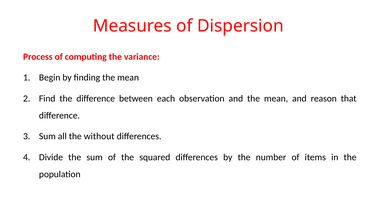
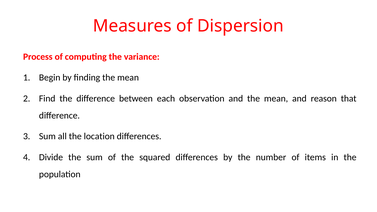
without: without -> location (99, 136)
